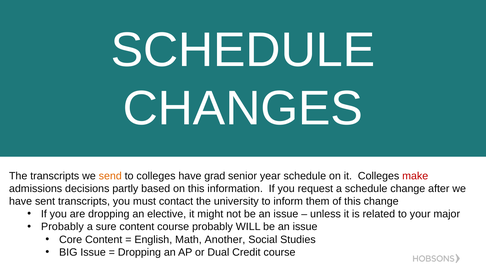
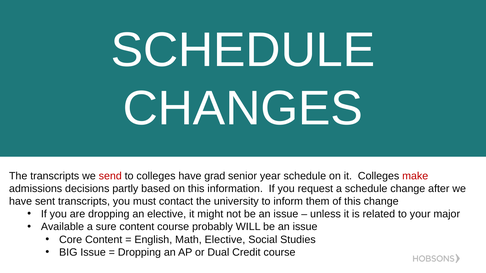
send colour: orange -> red (110, 176)
Probably: Probably -> Available (62, 227)
Math Another: Another -> Elective (225, 240)
